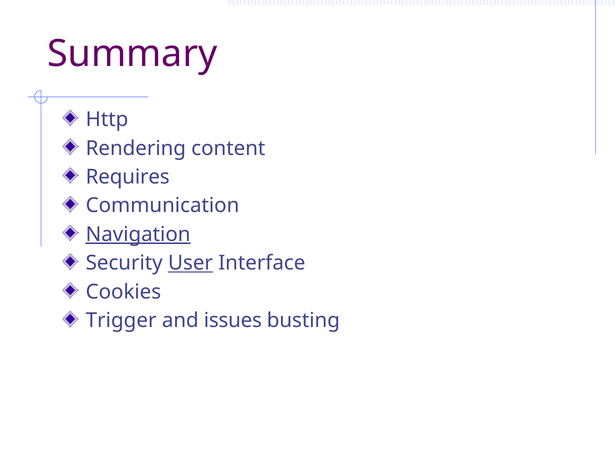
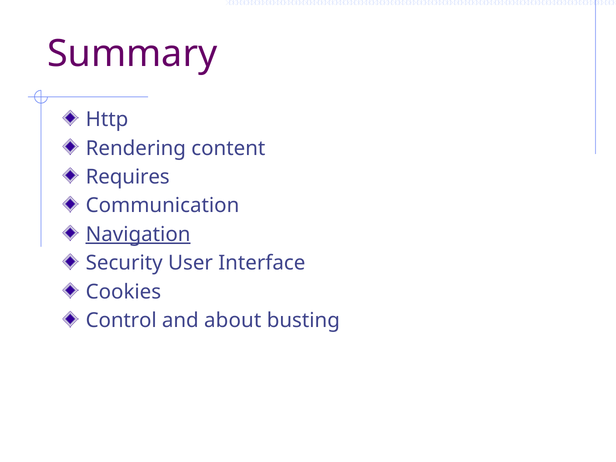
User underline: present -> none (191, 263)
Trigger: Trigger -> Control (121, 321)
issues: issues -> about (233, 321)
